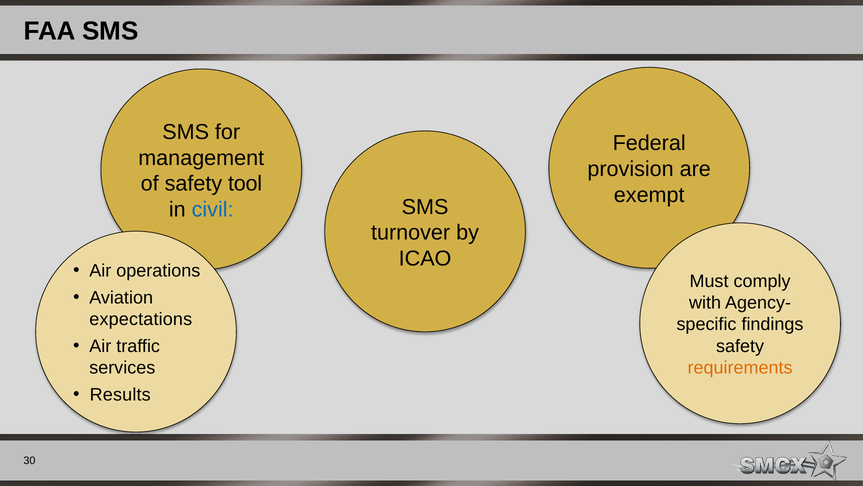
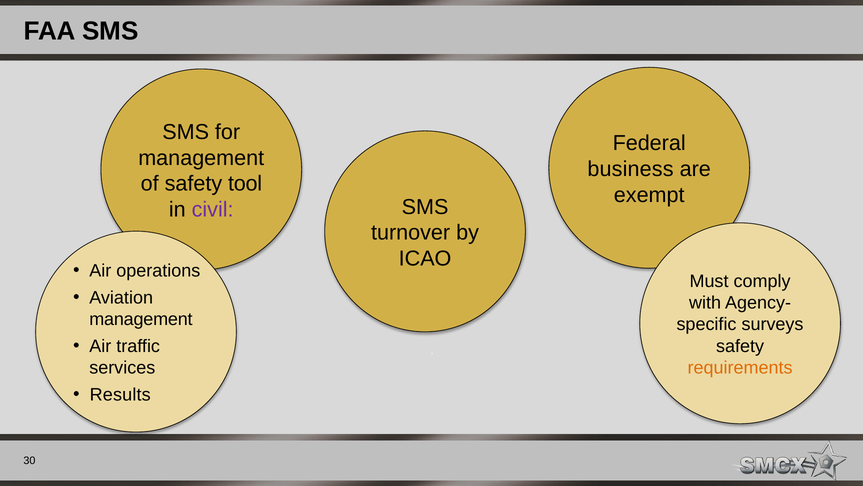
provision: provision -> business (631, 169)
civil colour: blue -> purple (213, 210)
expectations: expectations -> management (141, 319)
findings: findings -> surveys (773, 324)
